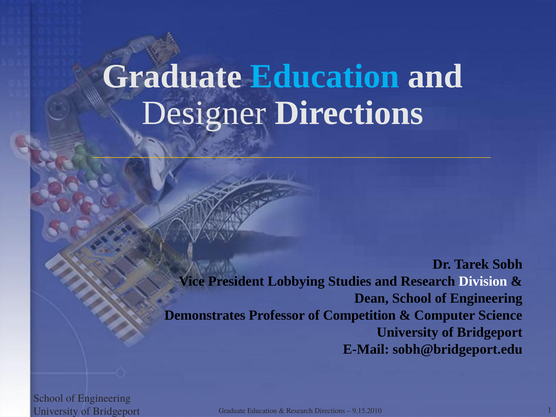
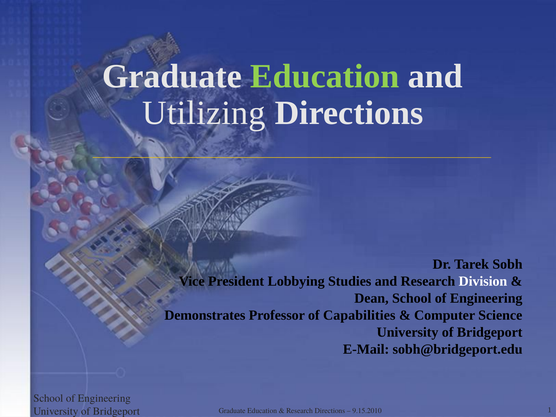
Education colour: light blue -> light green (325, 76)
Designer: Designer -> Utilizing (204, 113)
Competition: Competition -> Capabilities (359, 315)
